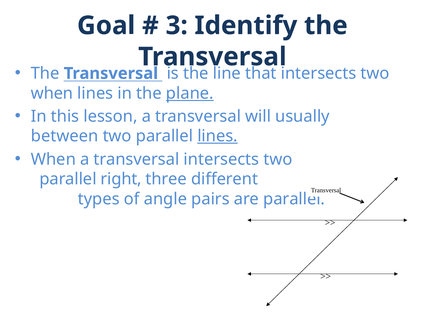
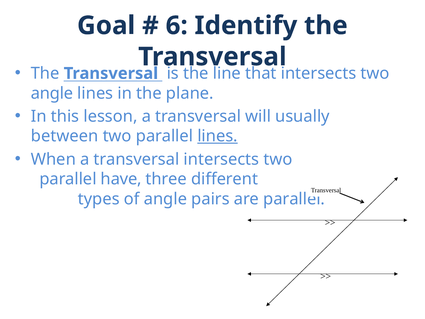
3: 3 -> 6 (177, 26)
when: when -> angle (52, 93)
plane underline: present -> none (190, 93)
right: right -> have (121, 179)
